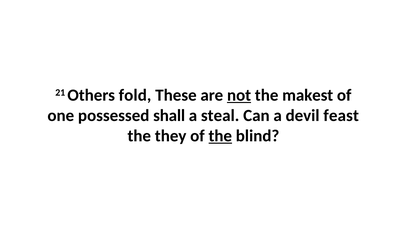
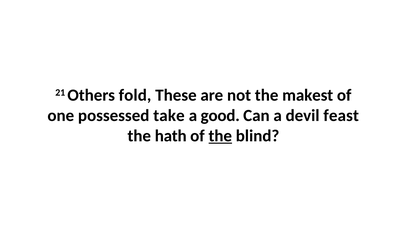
not underline: present -> none (239, 95)
shall: shall -> take (169, 116)
steal: steal -> good (220, 116)
they: they -> hath (171, 136)
